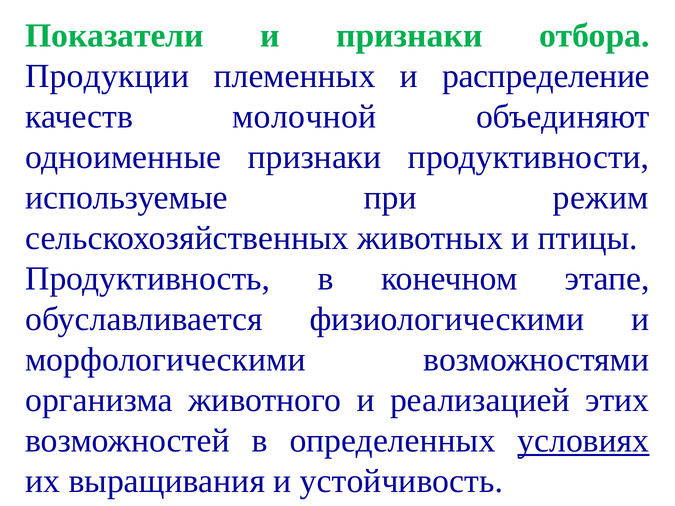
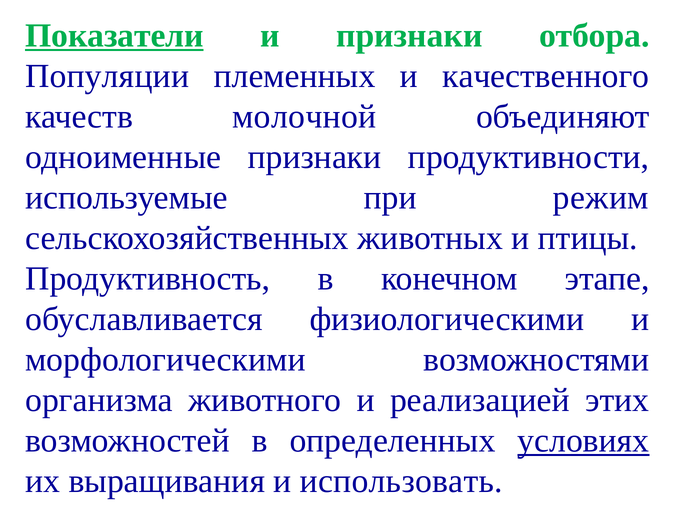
Показатели underline: none -> present (114, 36)
Продукции: Продукции -> Популяции (107, 76)
распределение: распределение -> качественного (546, 76)
устойчивость: устойчивость -> использовать (401, 481)
